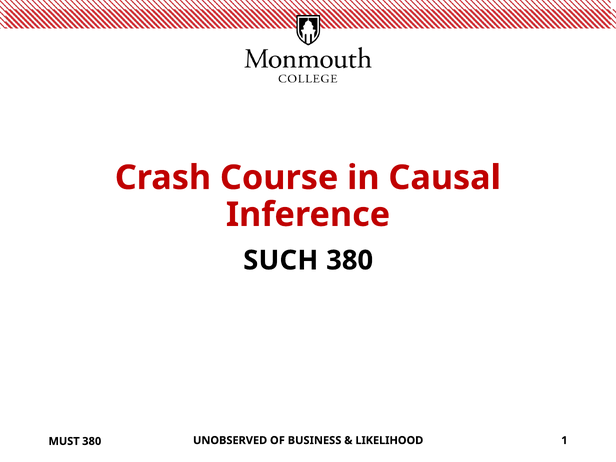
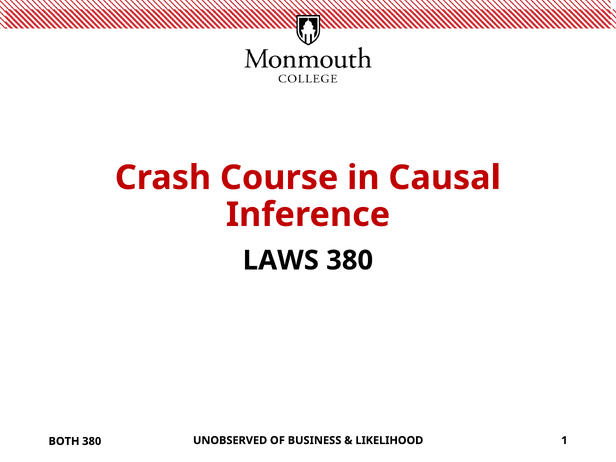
SUCH: SUCH -> LAWS (281, 260)
MUST: MUST -> BOTH (64, 441)
